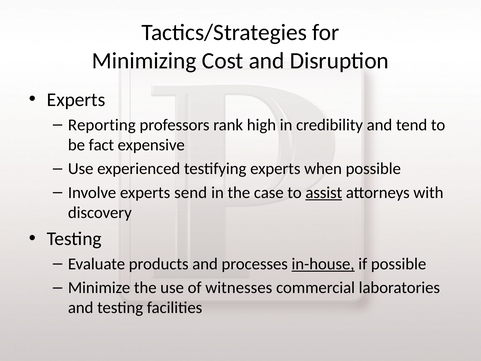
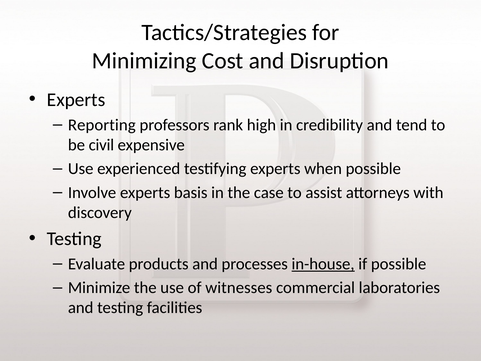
fact: fact -> civil (101, 145)
send: send -> basis (191, 192)
assist underline: present -> none (324, 192)
